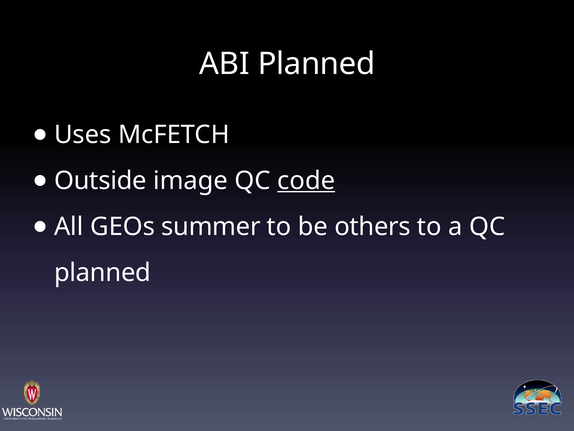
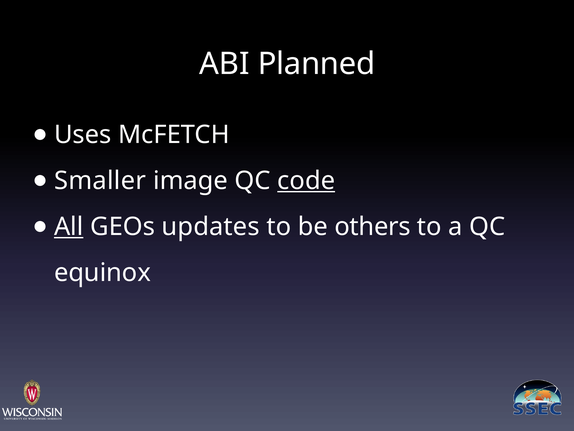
Outside: Outside -> Smaller (100, 181)
All underline: none -> present (69, 226)
summer: summer -> updates (211, 226)
planned: planned -> equinox (102, 272)
